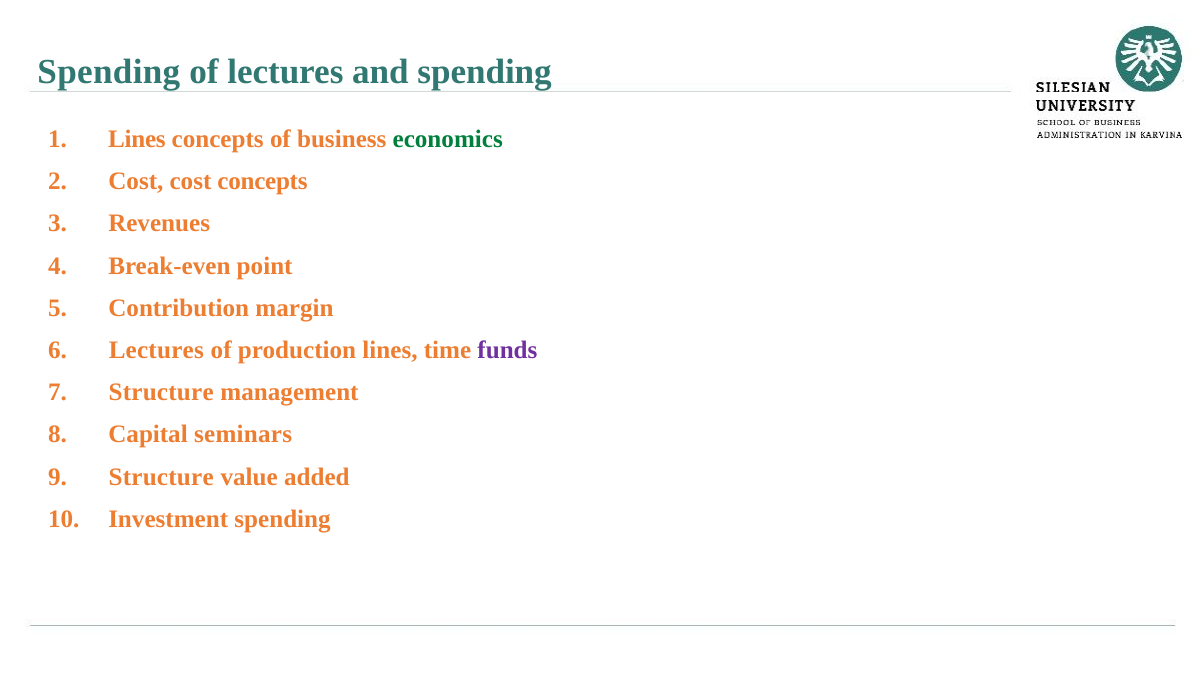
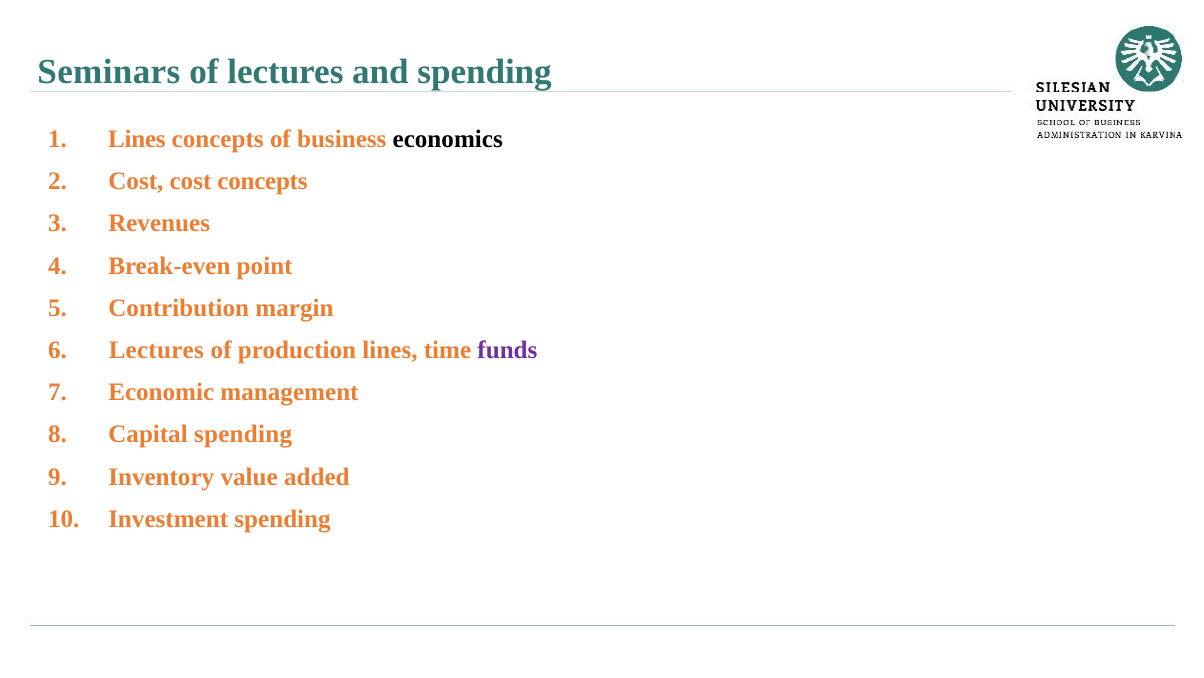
Spending: Spending -> Seminars (109, 72)
economics colour: green -> black (448, 139)
Structure: Structure -> Economic (161, 392)
Capital seminars: seminars -> spending (243, 434)
Structure: Structure -> Inventory (161, 476)
